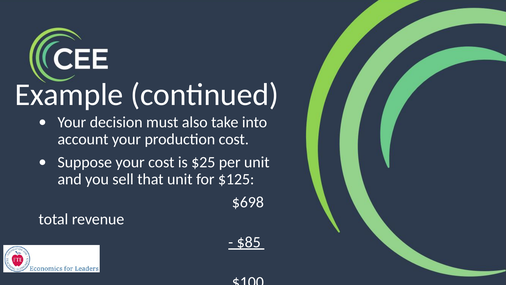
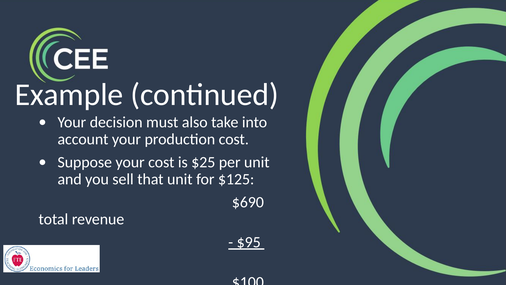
$698: $698 -> $690 (248, 202)
$85: $85 -> $95 (249, 242)
